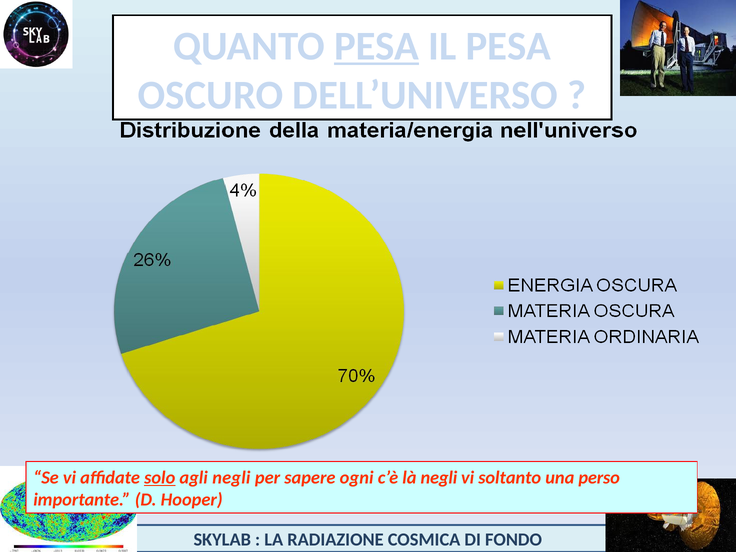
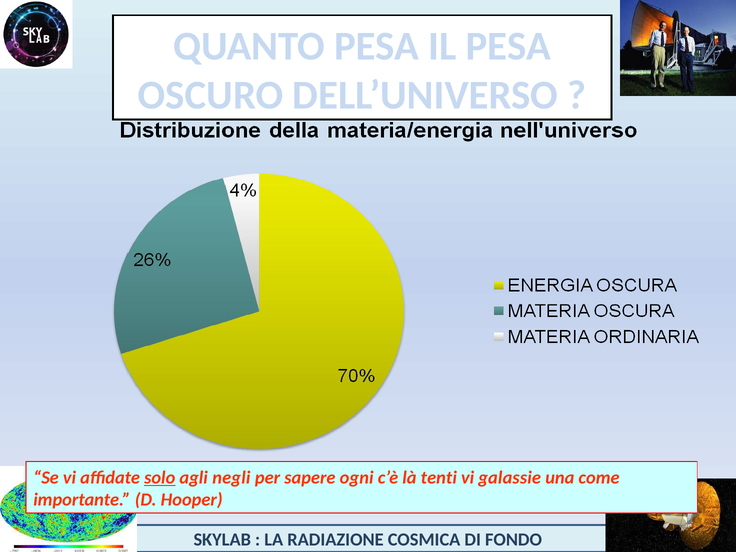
PESA underline: present -> none (377, 46)
là negli: negli -> tenti (439, 477)
soltanto: soltanto -> galassie (510, 477)
perso: perso -> come (599, 477)
